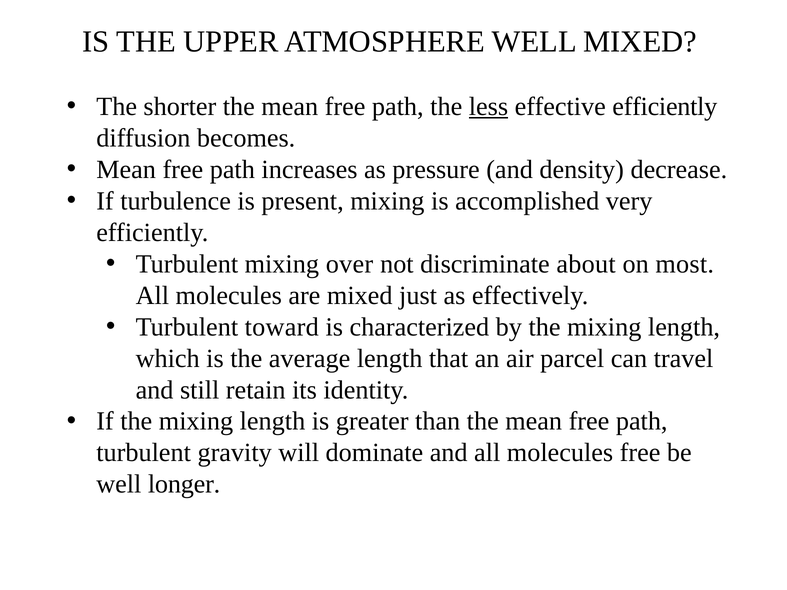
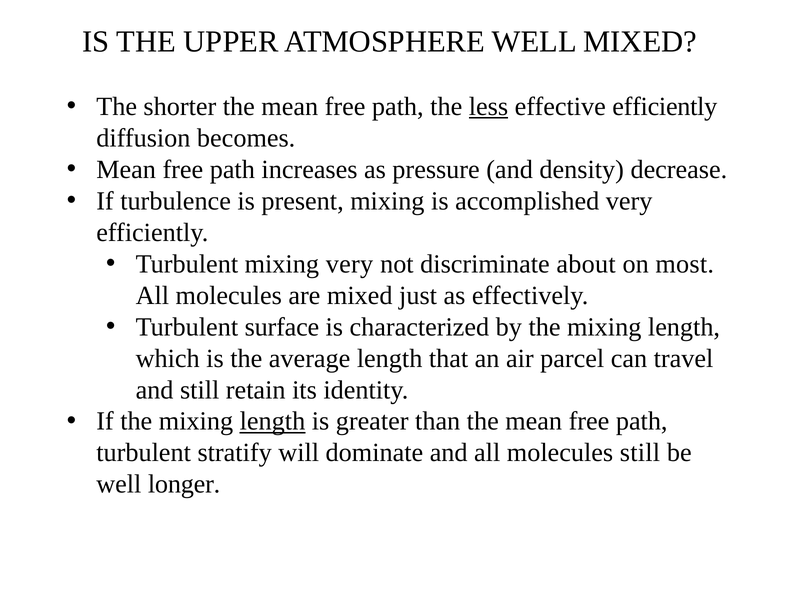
mixing over: over -> very (350, 264)
toward: toward -> surface (282, 327)
length underline: none -> present (272, 421)
gravity: gravity -> stratify (235, 453)
molecules free: free -> still (640, 453)
